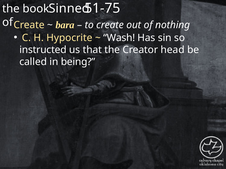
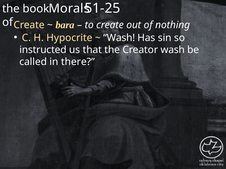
51-75: 51-75 -> 51-25 (102, 8)
Sinned: Sinned -> Morals (69, 9)
Creator head: head -> wash (173, 50)
being: being -> there (78, 62)
